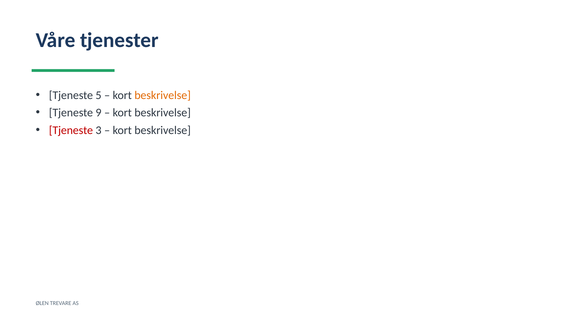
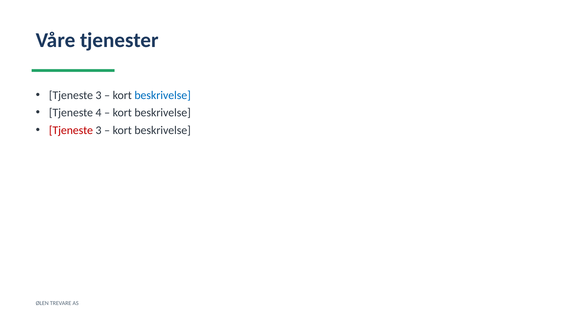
5: 5 -> 3 (99, 95)
beskrivelse colour: orange -> blue (163, 95)
9: 9 -> 4 (99, 113)
